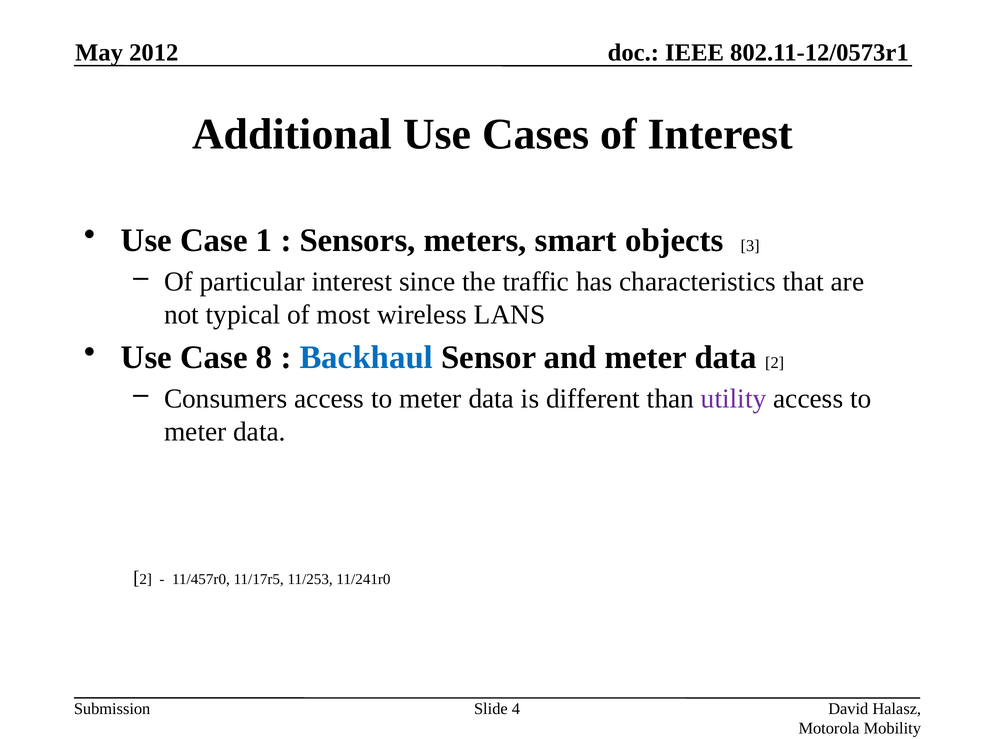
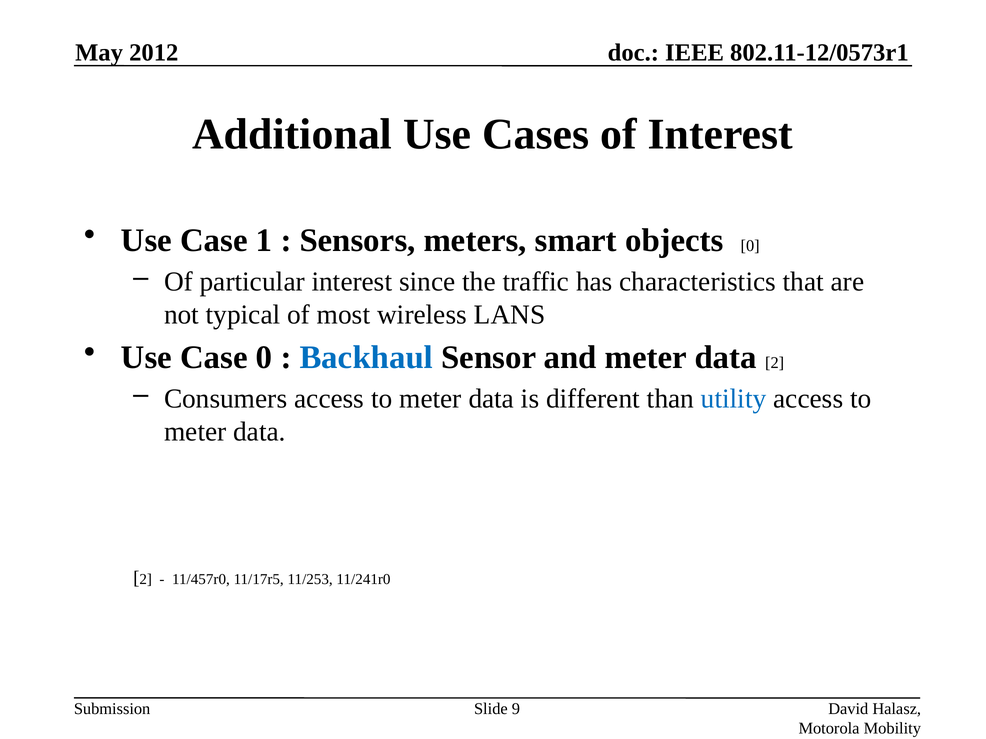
objects 3: 3 -> 0 (750, 246)
Case 8: 8 -> 0 (264, 358)
utility colour: purple -> blue (734, 399)
4: 4 -> 9 (516, 709)
